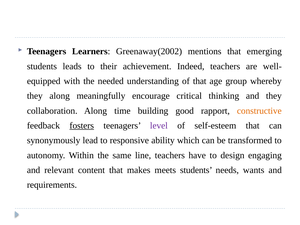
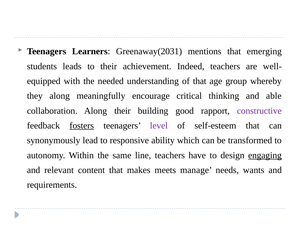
Greenaway(2002: Greenaway(2002 -> Greenaway(2031 (149, 51)
and they: they -> able (274, 96)
Along time: time -> their (122, 111)
constructive colour: orange -> purple (259, 111)
engaging underline: none -> present (265, 155)
meets students: students -> manage (196, 170)
